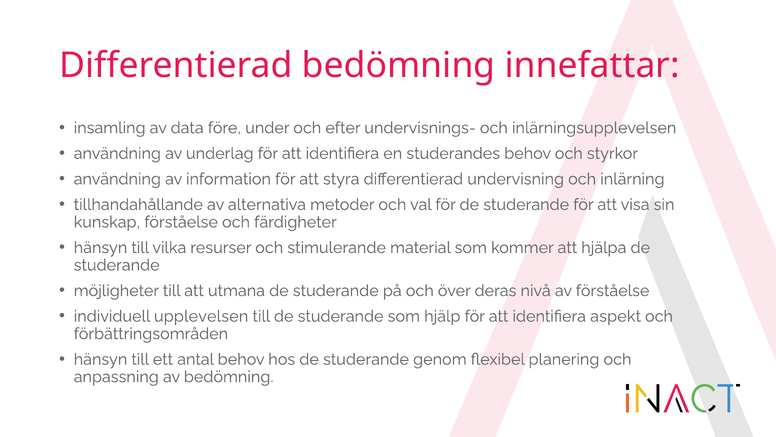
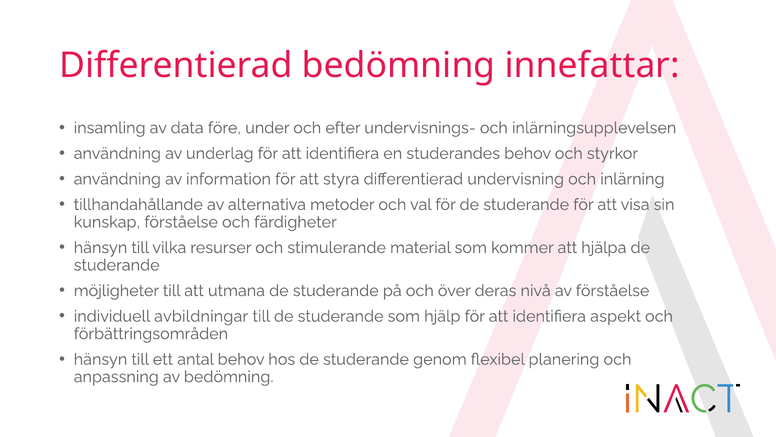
upplevelsen: upplevelsen -> avbildningar (201, 316)
